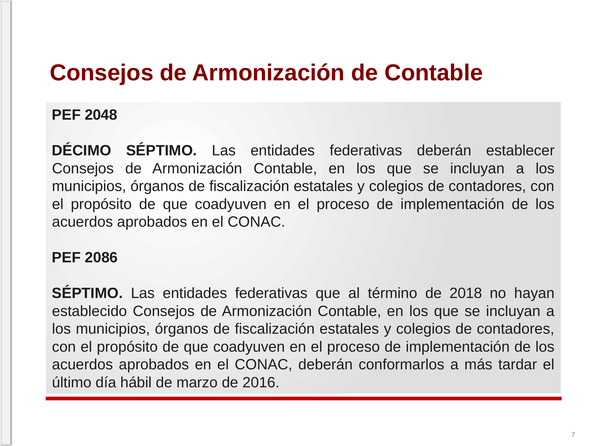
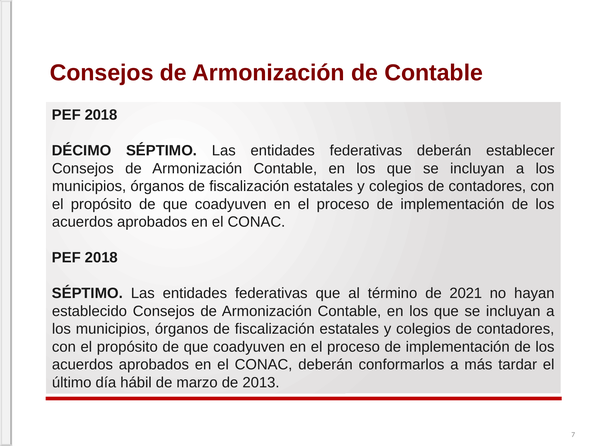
2048: 2048 -> 2018 (101, 115)
2086: 2086 -> 2018 (101, 257)
2018: 2018 -> 2021 (466, 293)
2016: 2016 -> 2013 (261, 382)
